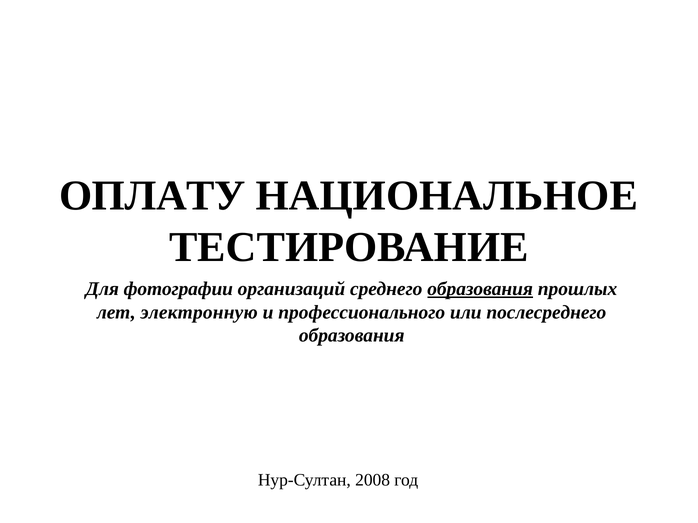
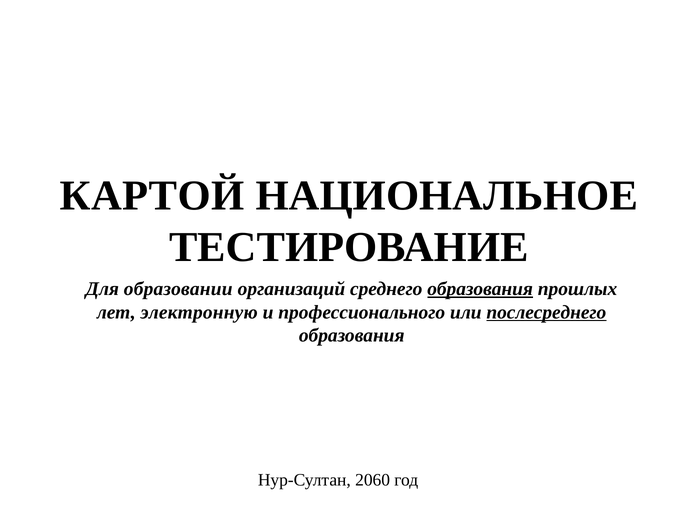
ОПЛАТУ: ОПЛАТУ -> КАРТОЙ (152, 196)
фотографии: фотографии -> образовании (178, 289)
послесреднего underline: none -> present (546, 313)
2008: 2008 -> 2060 (373, 480)
